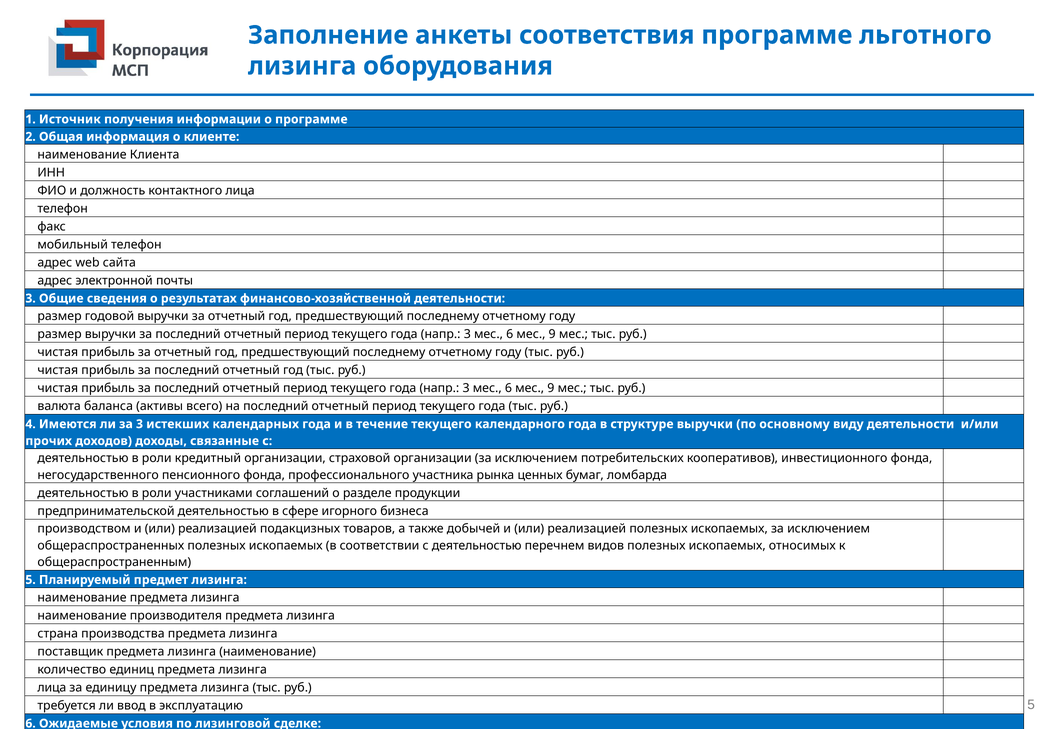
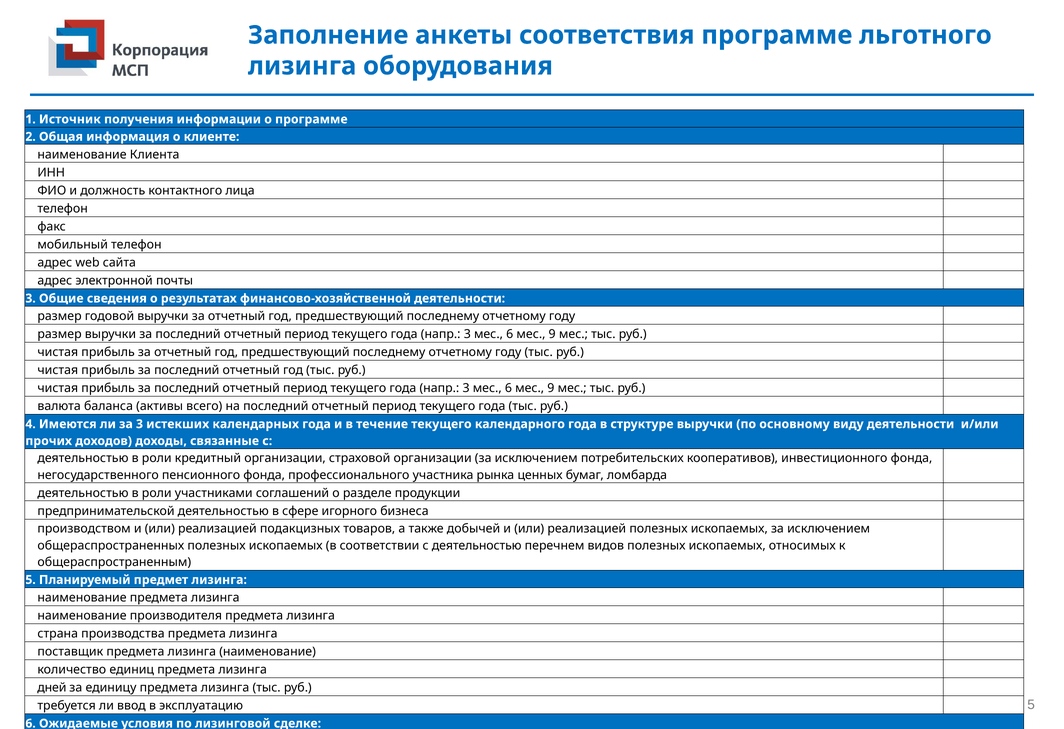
лица: лица -> дней (52, 688)
